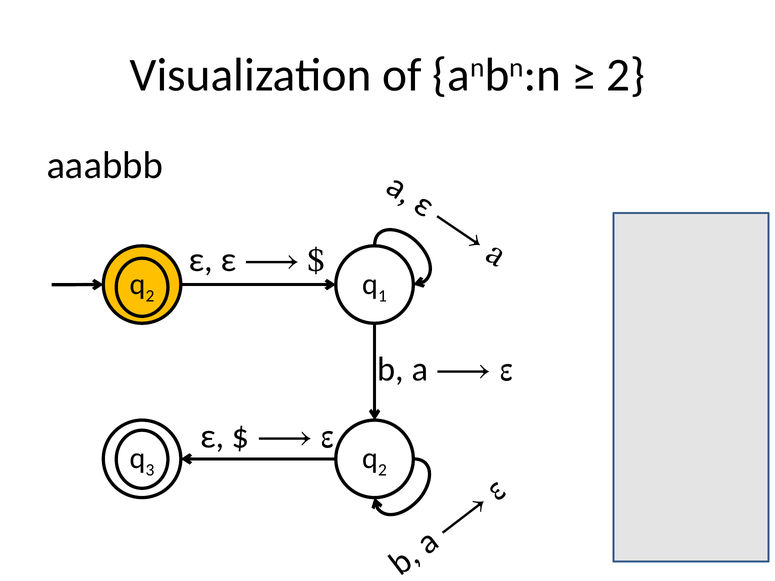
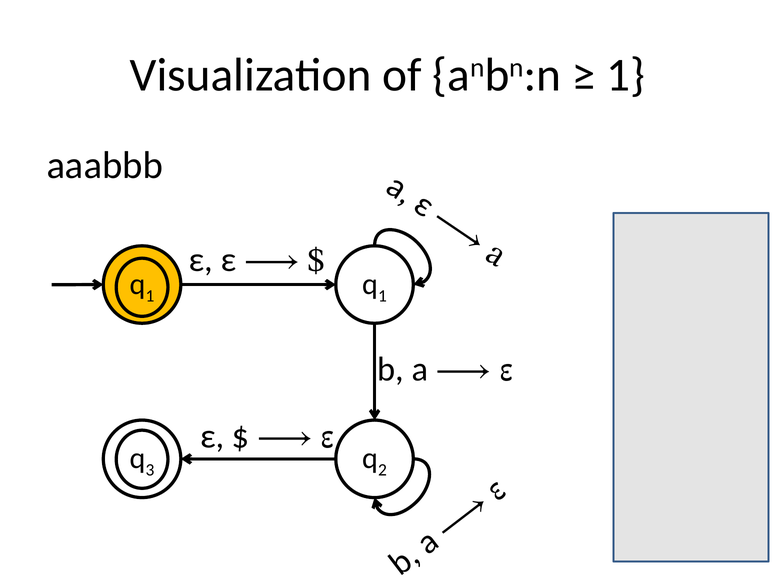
2: 2 -> 1 (626, 75)
2: 2 -> 1 (150, 296)
